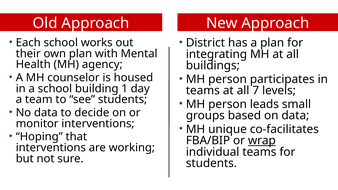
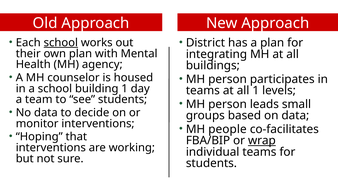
school underline: none -> present (61, 43)
all 7: 7 -> 1 (256, 91)
unique: unique -> people (227, 129)
